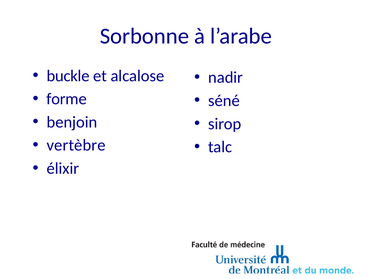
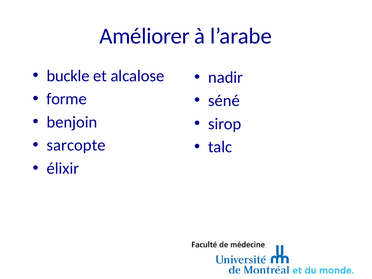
Sorbonne: Sorbonne -> Améliorer (145, 36)
vertèbre: vertèbre -> sarcopte (76, 145)
